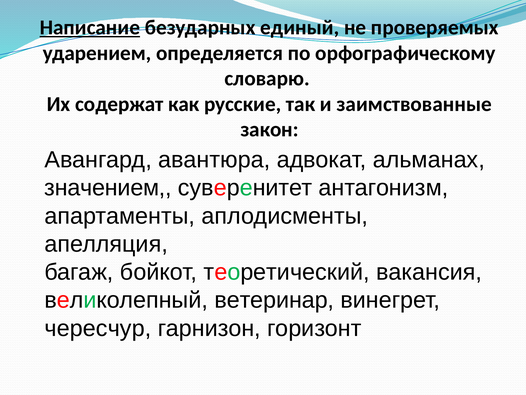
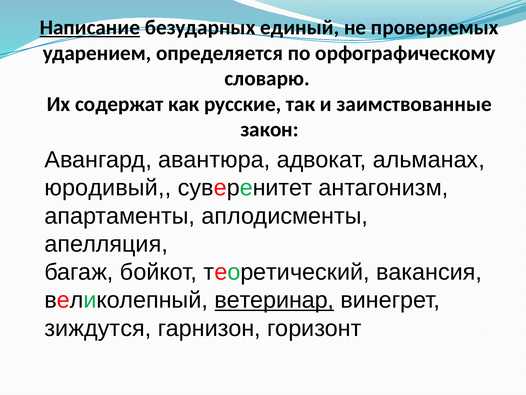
значением: значением -> юродивый (108, 188)
ветеринар underline: none -> present (274, 300)
чересчур: чересчур -> зиждутся (98, 328)
